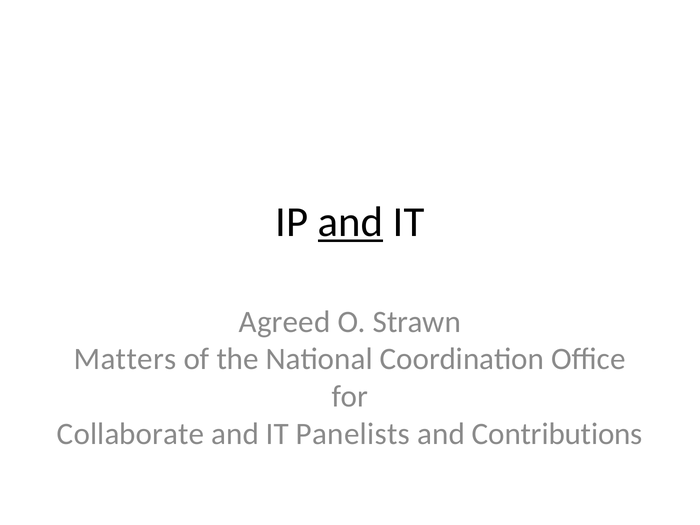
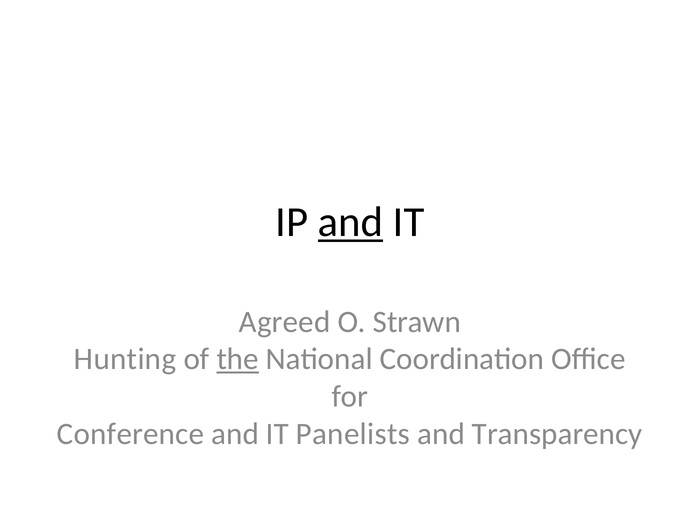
Matters: Matters -> Hunting (125, 359)
the underline: none -> present (238, 359)
Collaborate: Collaborate -> Conference (131, 434)
Contributions: Contributions -> Transparency (557, 434)
